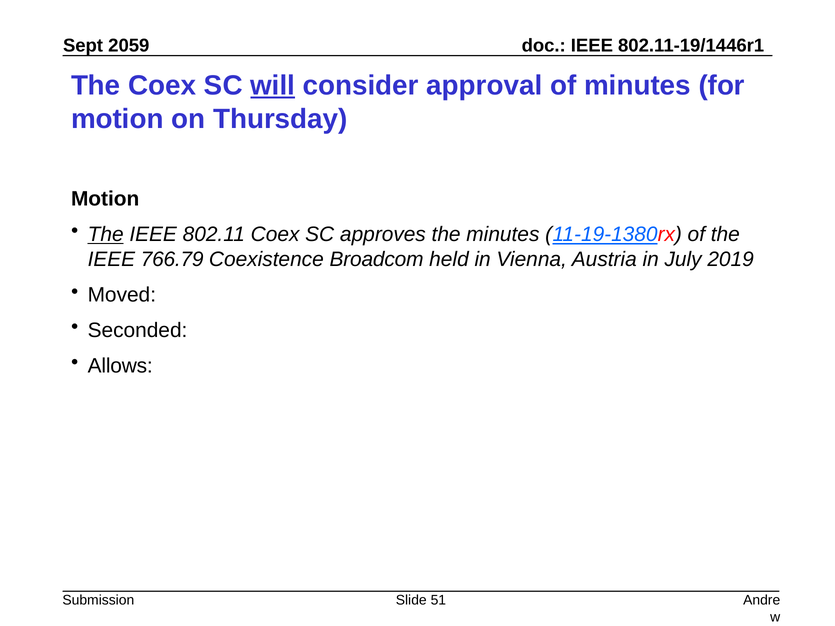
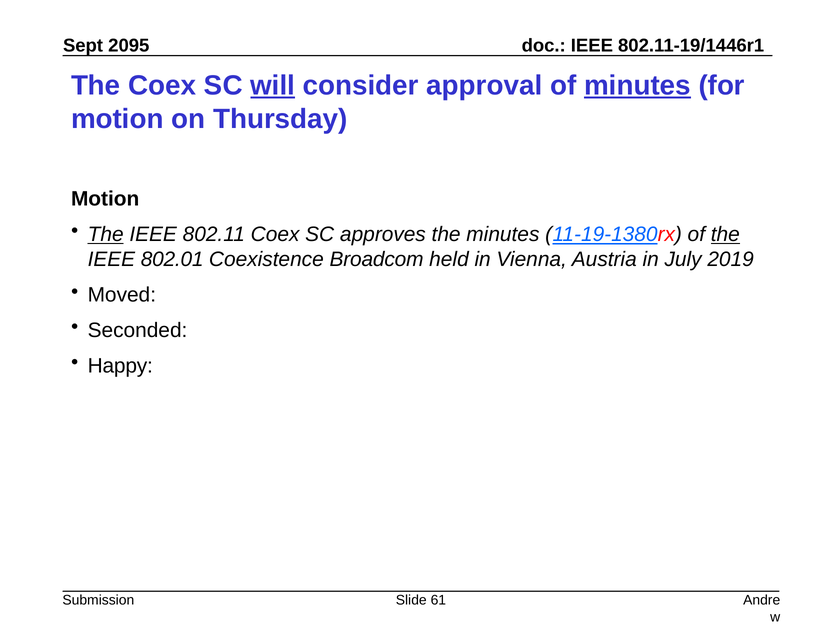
2059: 2059 -> 2095 (129, 46)
minutes underline: none -> present (637, 85)
the underline: none -> present (725, 235)
766.79: 766.79 -> 802.01 (172, 260)
Allows: Allows -> Happy (120, 366)
51: 51 -> 61 (438, 601)
